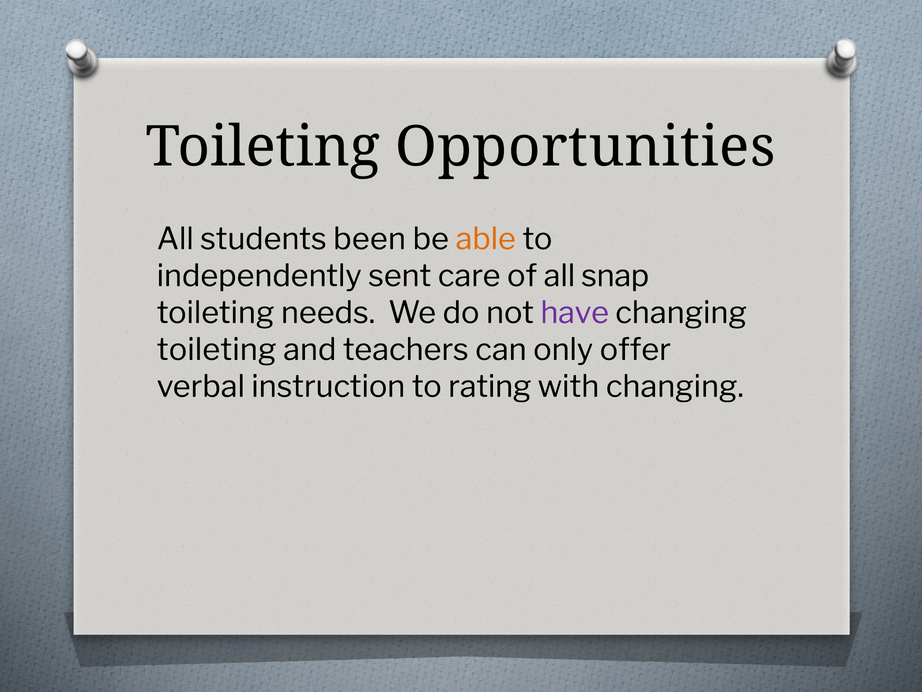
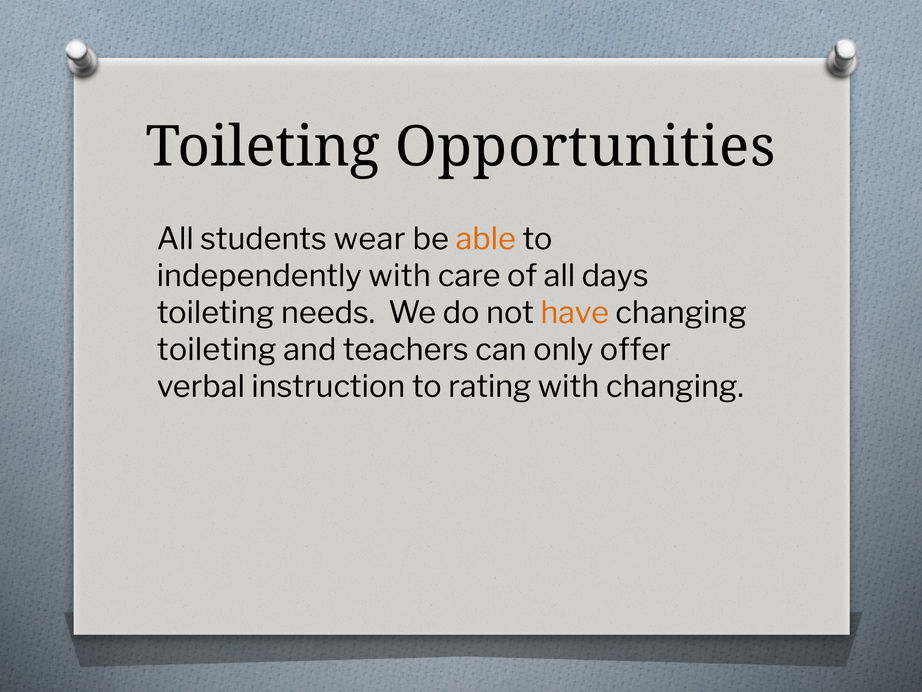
been: been -> wear (370, 239)
independently sent: sent -> with (400, 276)
snap: snap -> days (615, 276)
have colour: purple -> orange (575, 313)
